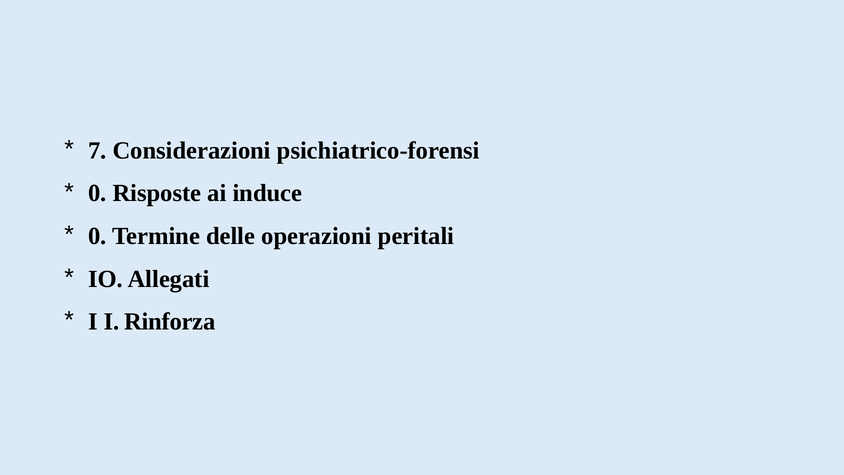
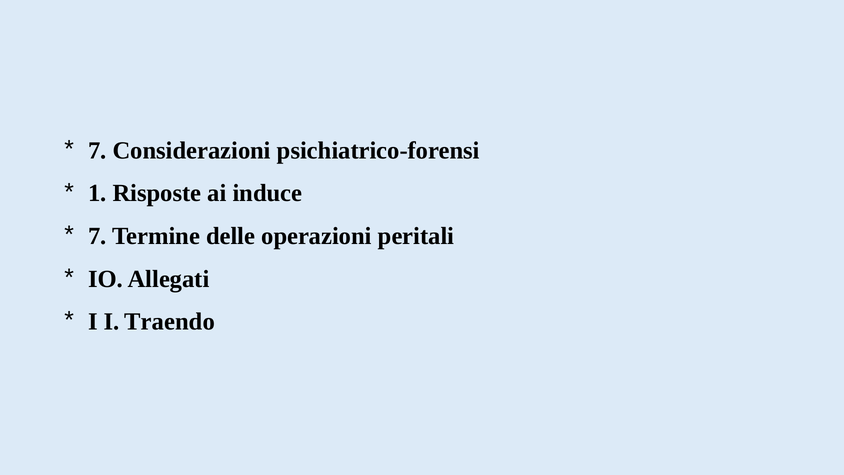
0: 0 -> 1 (97, 193)
0: 0 -> 7 (97, 236)
Rinforza: Rinforza -> Traendo (170, 322)
